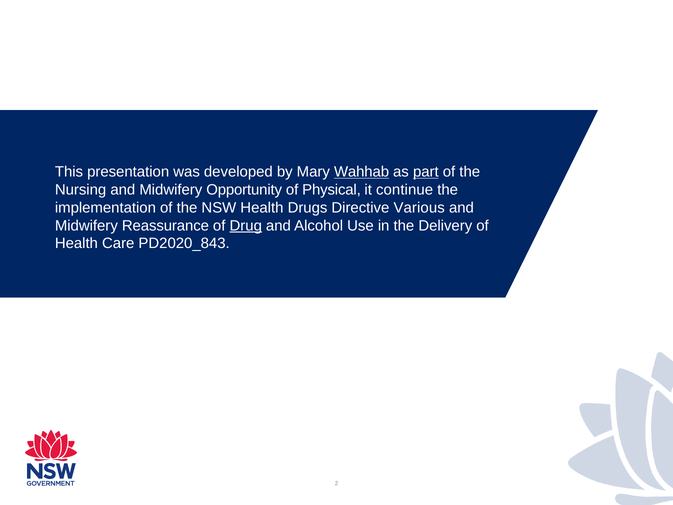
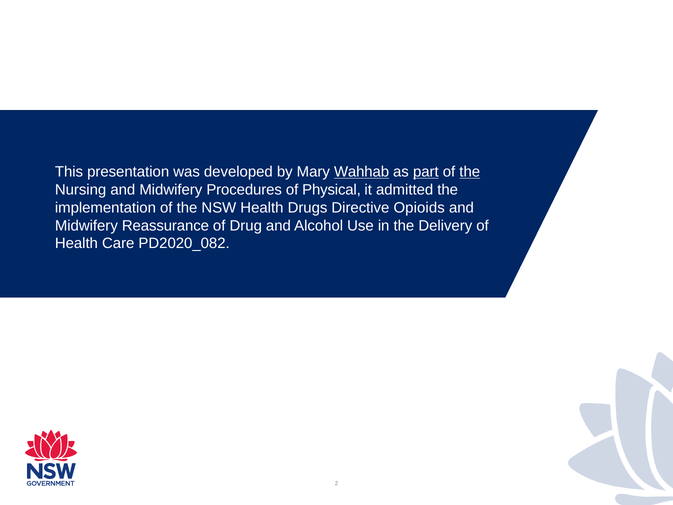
the underline: none -> present (470, 172)
Opportunity: Opportunity -> Procedures (244, 190)
continue: continue -> admitted (405, 190)
Various: Various -> Opioids (419, 208)
Drug underline: present -> none (246, 226)
PD2020_843: PD2020_843 -> PD2020_082 (184, 243)
